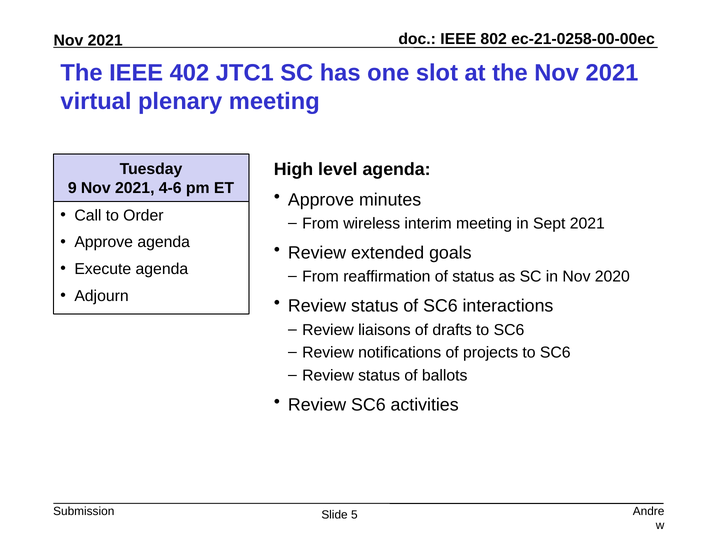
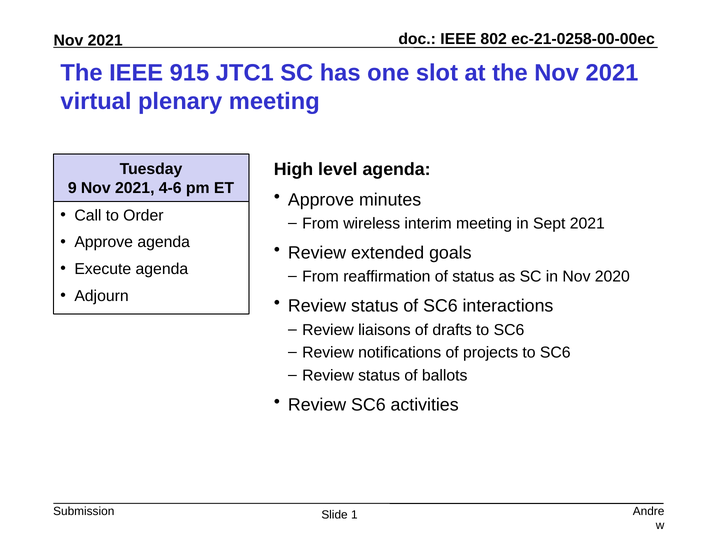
402: 402 -> 915 (189, 73)
5: 5 -> 1 (354, 515)
